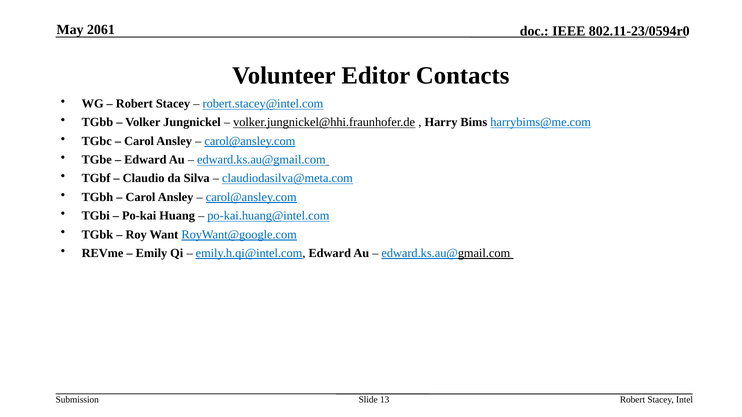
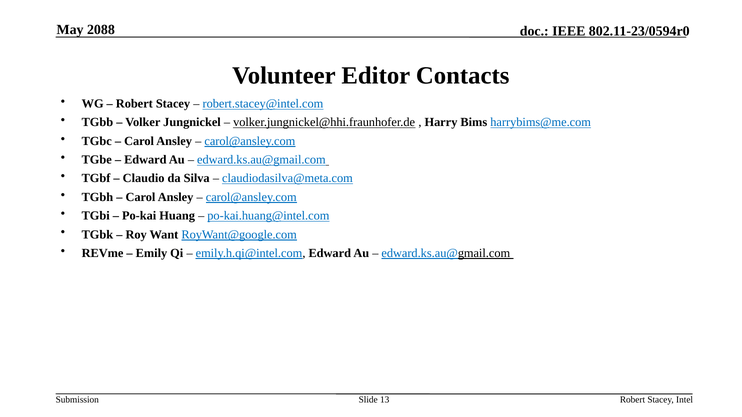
2061: 2061 -> 2088 (101, 29)
